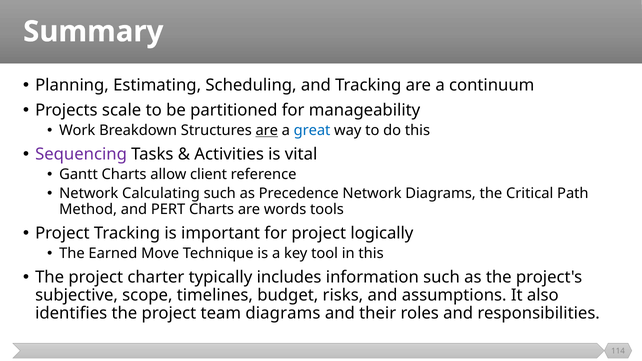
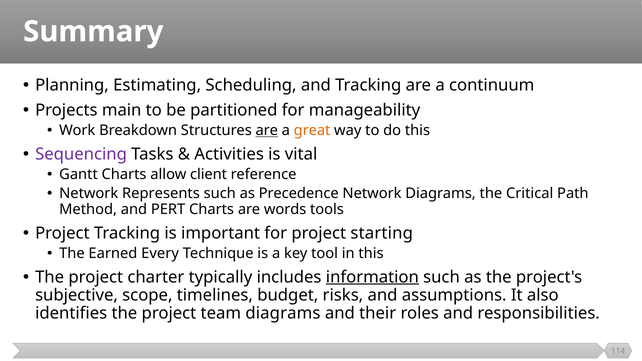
scale: scale -> main (122, 110)
great colour: blue -> orange (312, 130)
Calculating: Calculating -> Represents (161, 194)
logically: logically -> starting (382, 233)
Move: Move -> Every (160, 253)
information underline: none -> present (372, 277)
